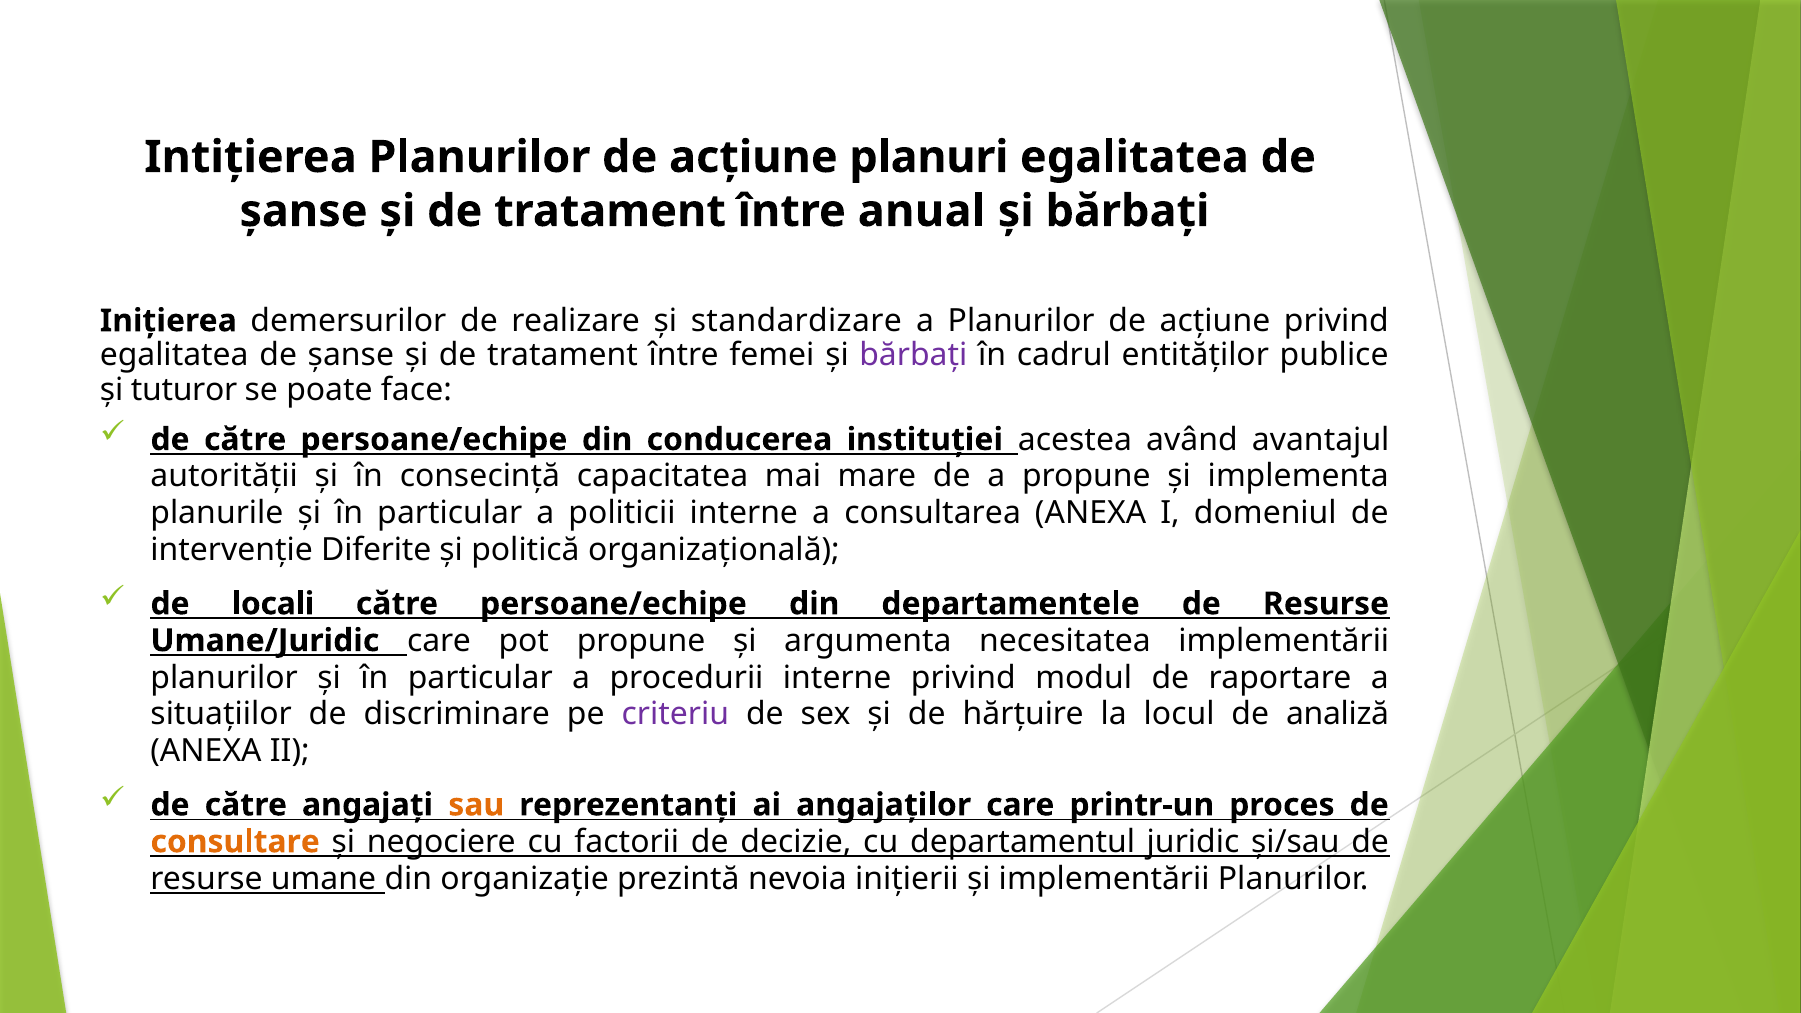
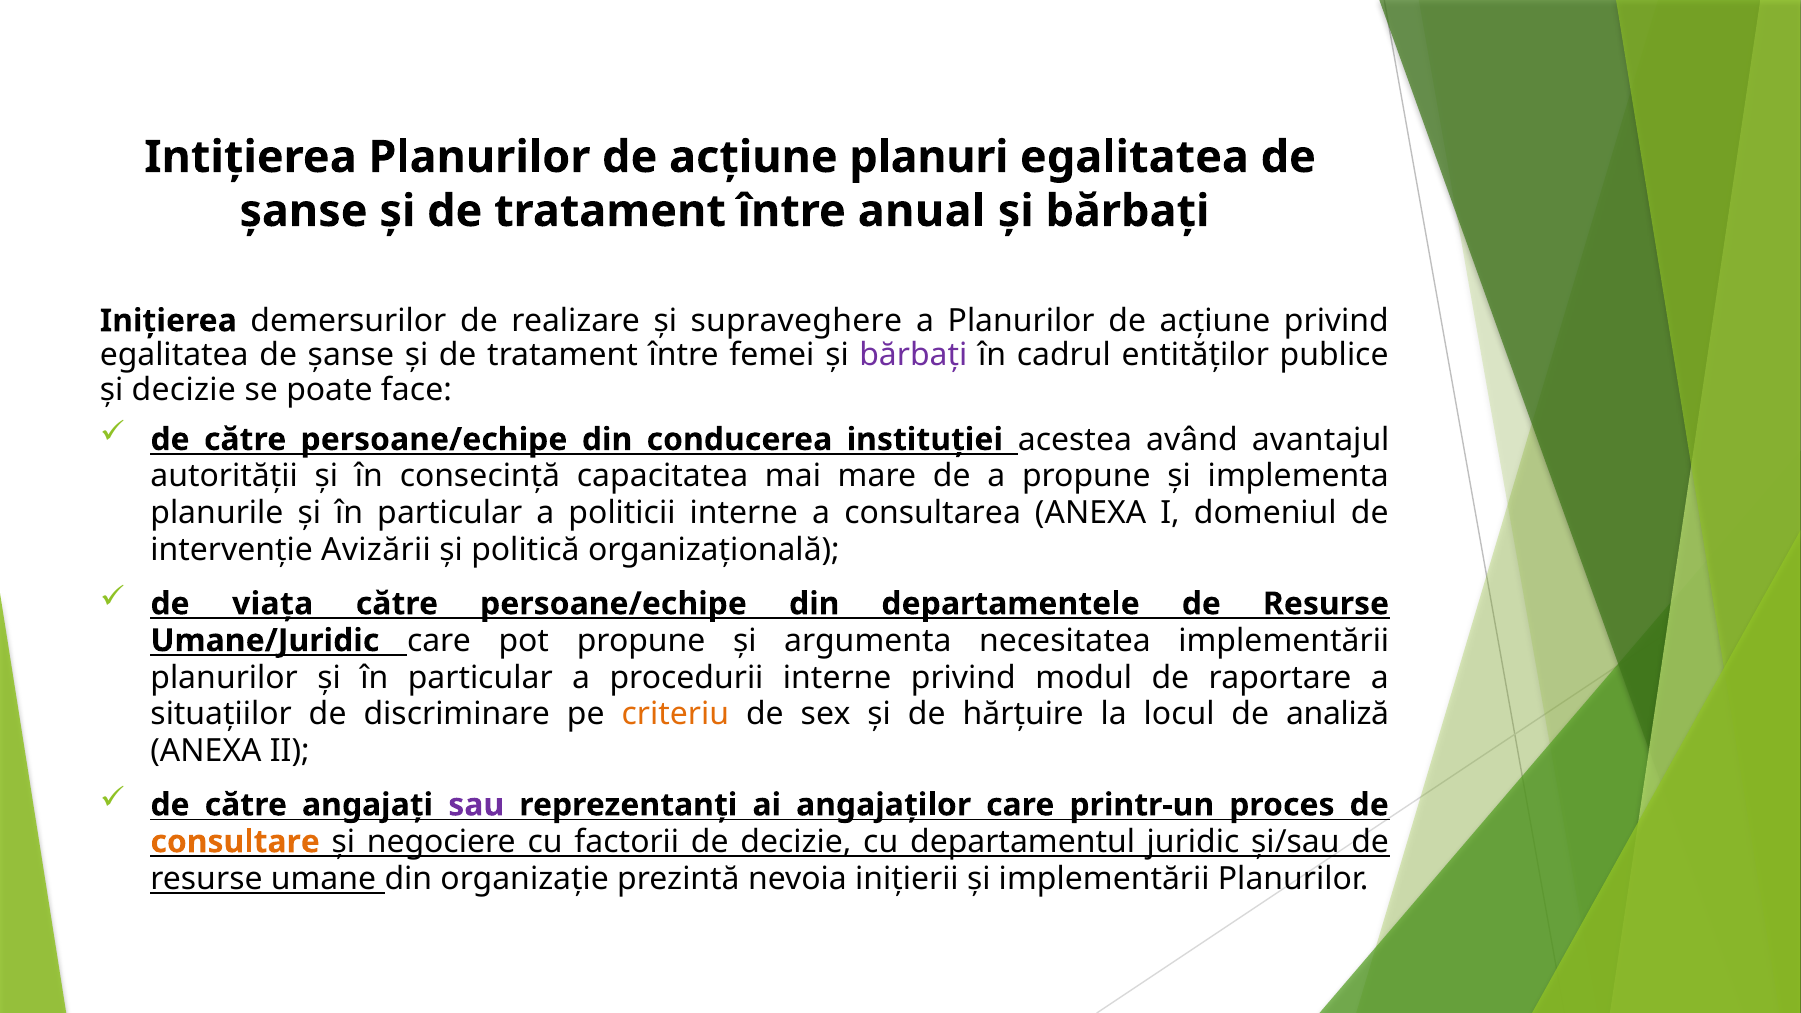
standardizare: standardizare -> supraveghere (796, 321)
și tuturor: tuturor -> decizie (184, 390)
Diferite: Diferite -> Avizării (376, 550)
locali: locali -> viața (273, 604)
criteriu colour: purple -> orange (675, 714)
sau colour: orange -> purple (476, 805)
